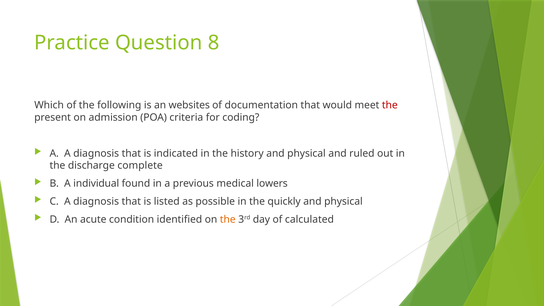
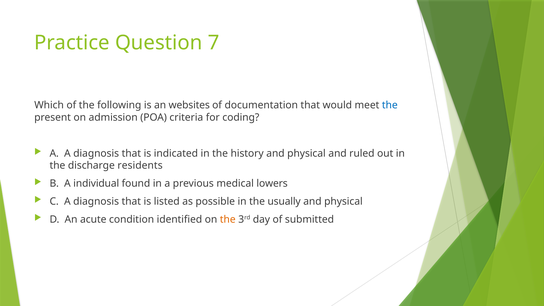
8: 8 -> 7 (214, 43)
the colour: red -> blue (390, 105)
complete: complete -> residents (140, 166)
quickly: quickly -> usually (284, 201)
calculated: calculated -> submitted (309, 219)
